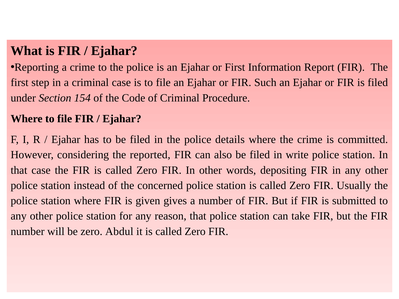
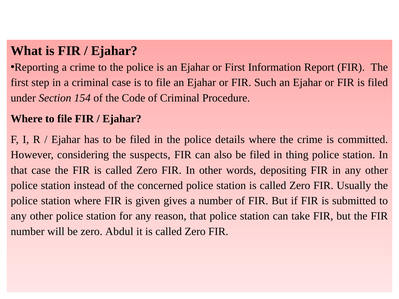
reported: reported -> suspects (150, 155)
write: write -> thing (297, 155)
